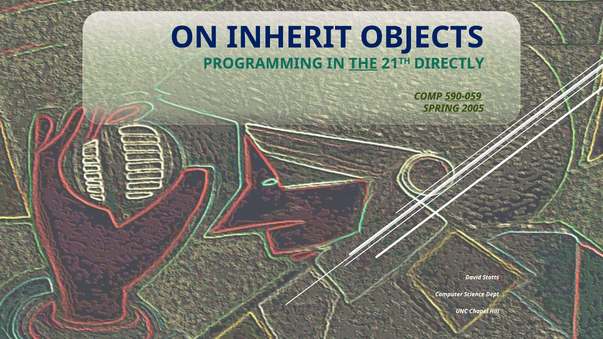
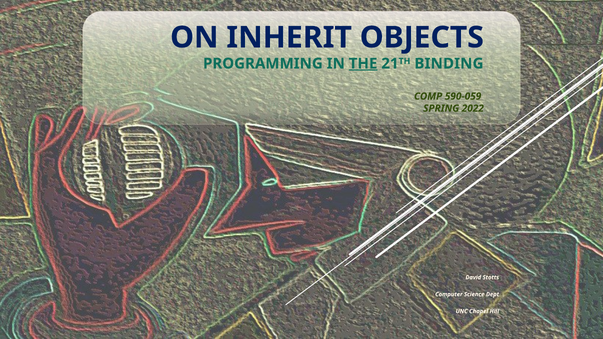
DIRECTLY: DIRECTLY -> BINDING (449, 64)
590-059 underline: present -> none (463, 96)
2005: 2005 -> 2022 (473, 108)
